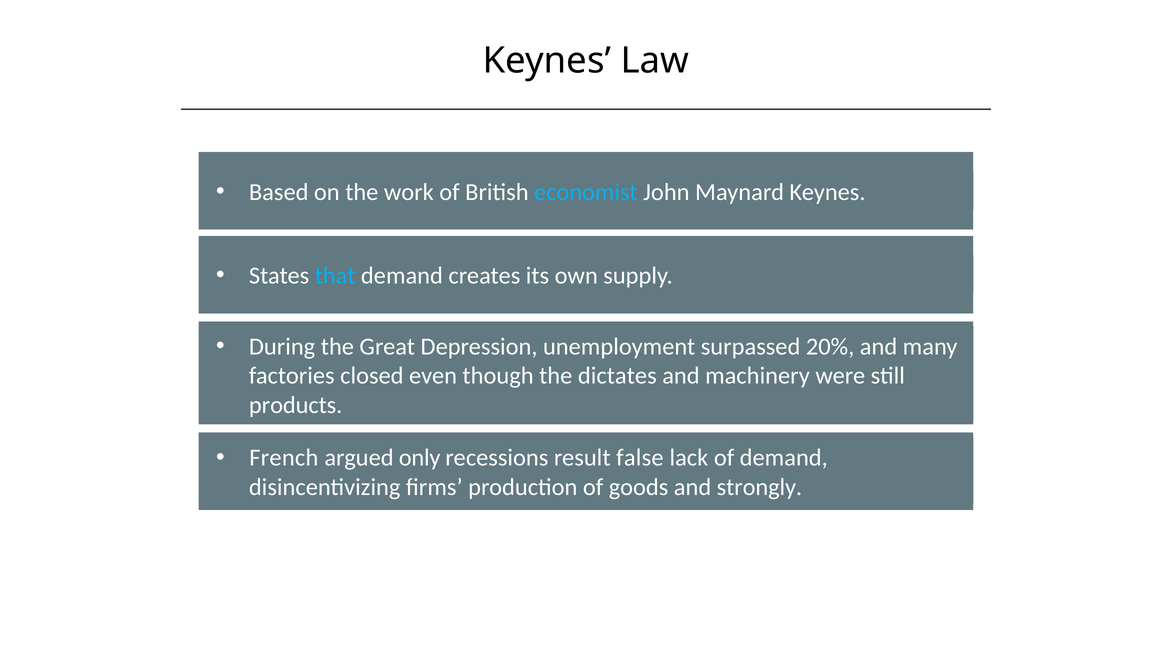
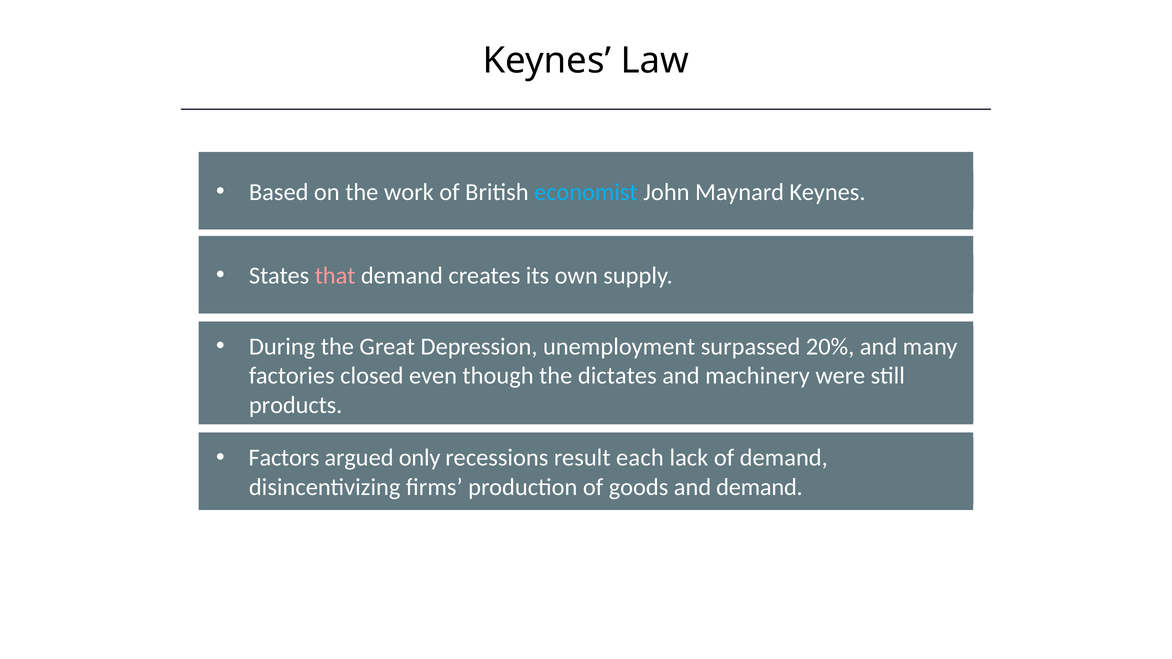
that colour: light blue -> pink (335, 276)
French: French -> Factors (284, 458)
false: false -> each (640, 458)
and strongly: strongly -> demand (759, 487)
